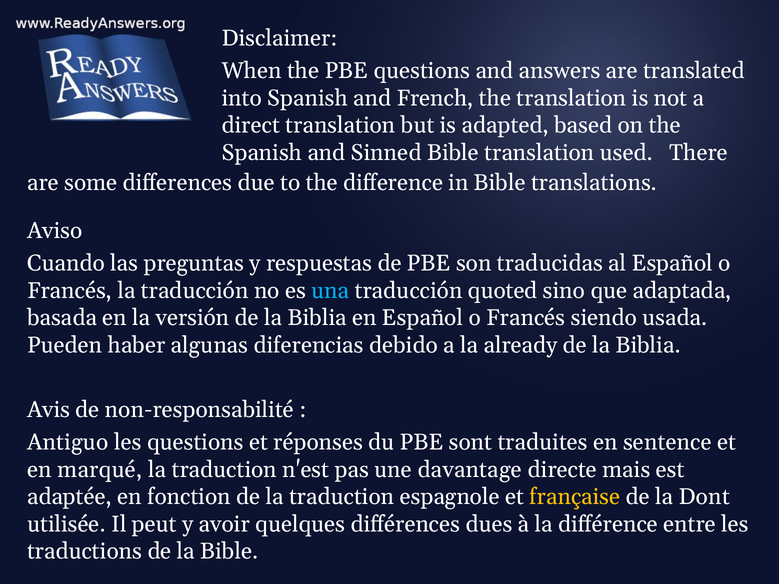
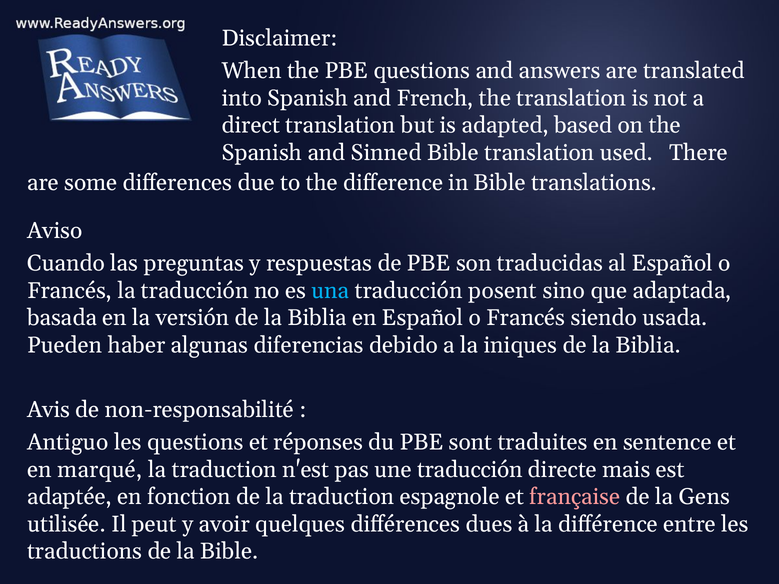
quoted: quoted -> posent (503, 291)
already: already -> iniques (520, 345)
une davantage: davantage -> traducción (470, 470)
française colour: yellow -> pink (575, 497)
Dont: Dont -> Gens (704, 497)
